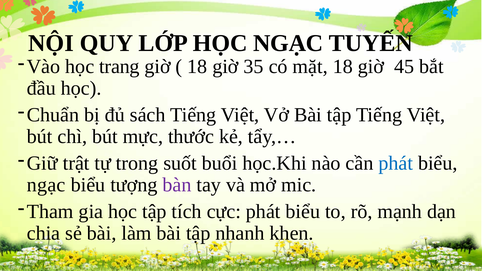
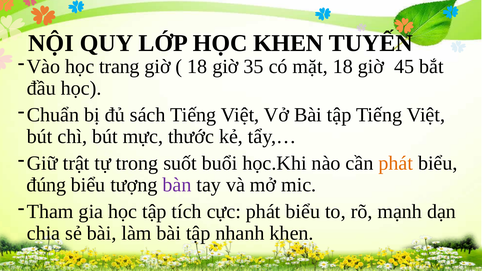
HỌC NGẠC: NGẠC -> KHEN (288, 43)
phát colour: blue -> orange (396, 163)
ngạc: ngạc -> đúng (46, 185)
